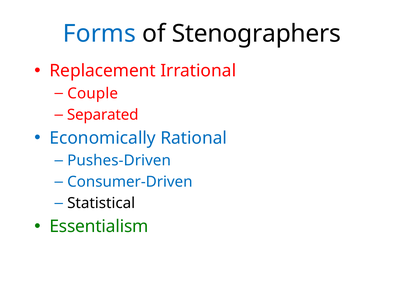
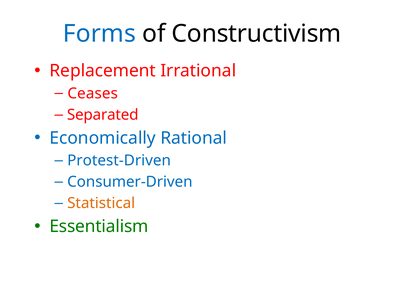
Stenographers: Stenographers -> Constructivism (256, 34)
Couple: Couple -> Ceases (93, 93)
Pushes-Driven: Pushes-Driven -> Protest-Driven (119, 161)
Statistical colour: black -> orange (101, 203)
